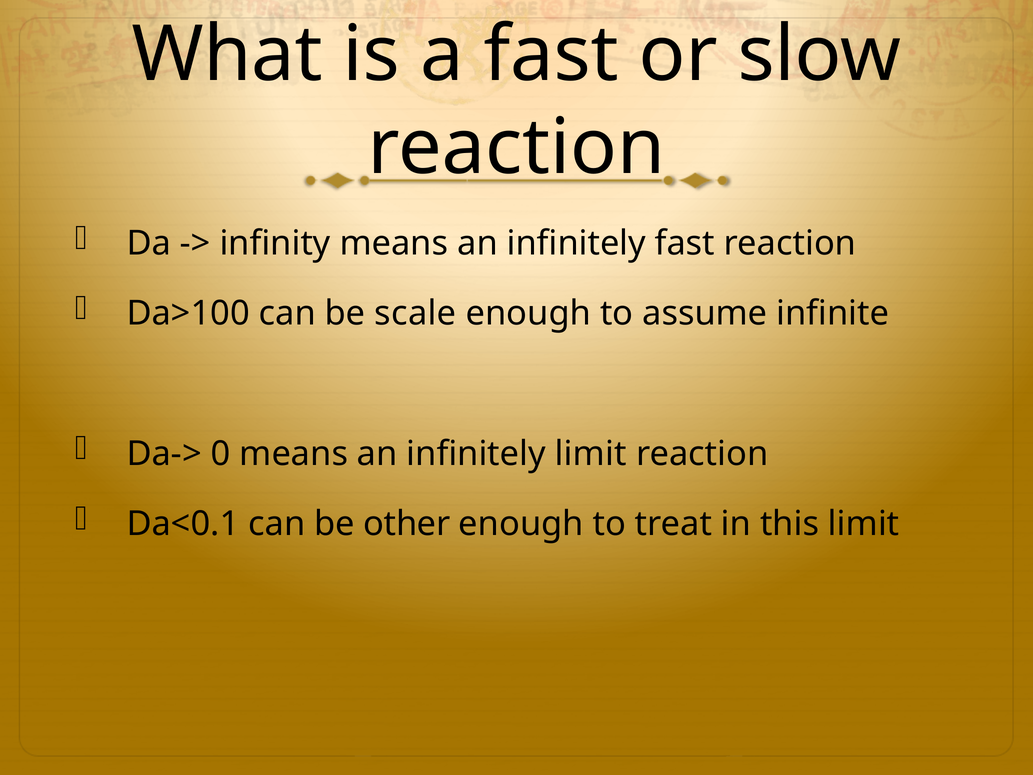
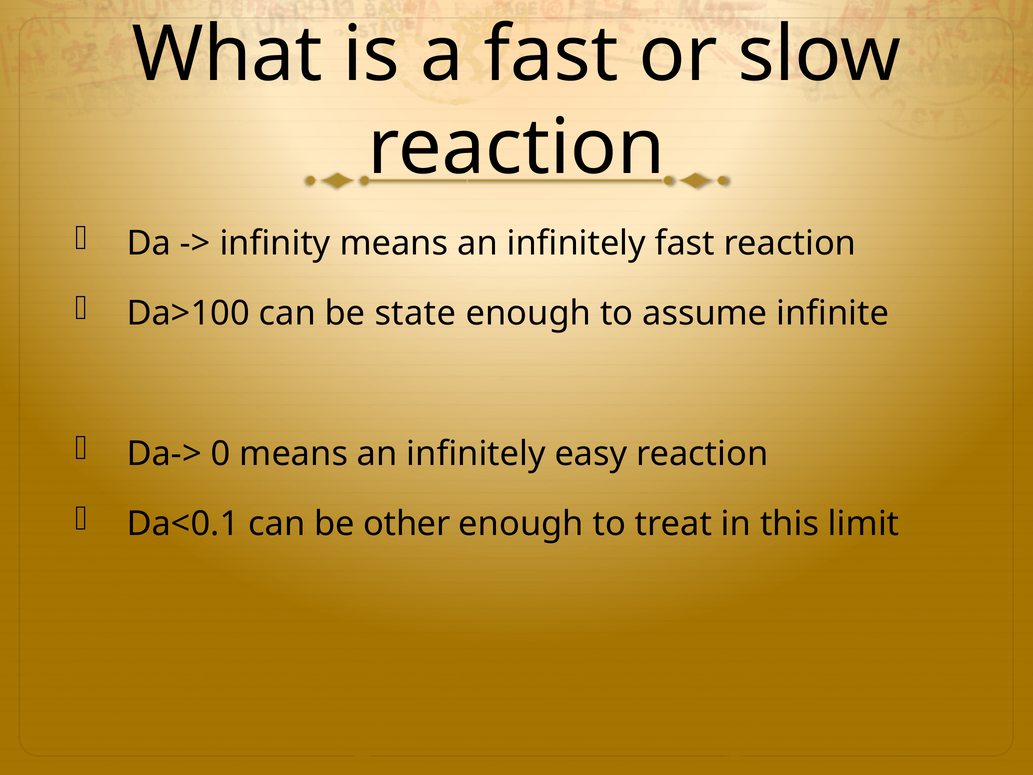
scale: scale -> state (415, 313)
infinitely limit: limit -> easy (591, 454)
